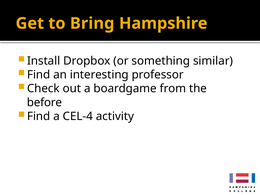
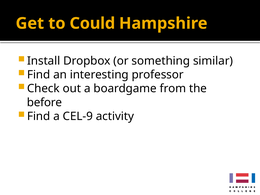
Bring: Bring -> Could (92, 23)
CEL-4: CEL-4 -> CEL-9 (78, 116)
